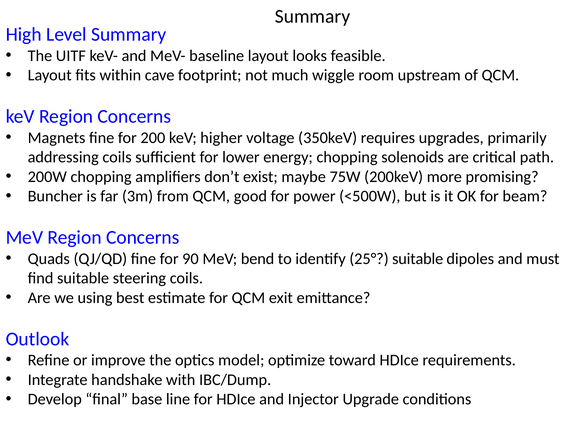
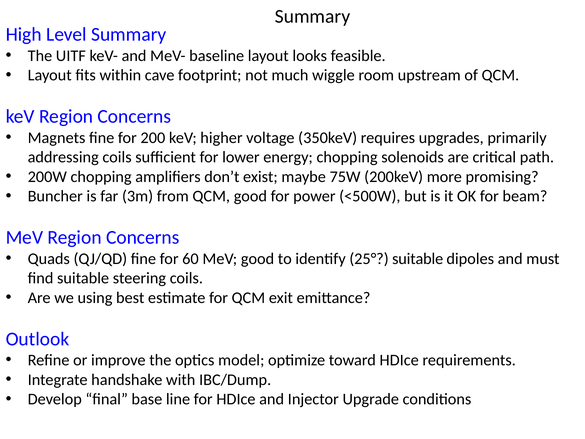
90: 90 -> 60 (190, 259)
MeV bend: bend -> good (258, 259)
